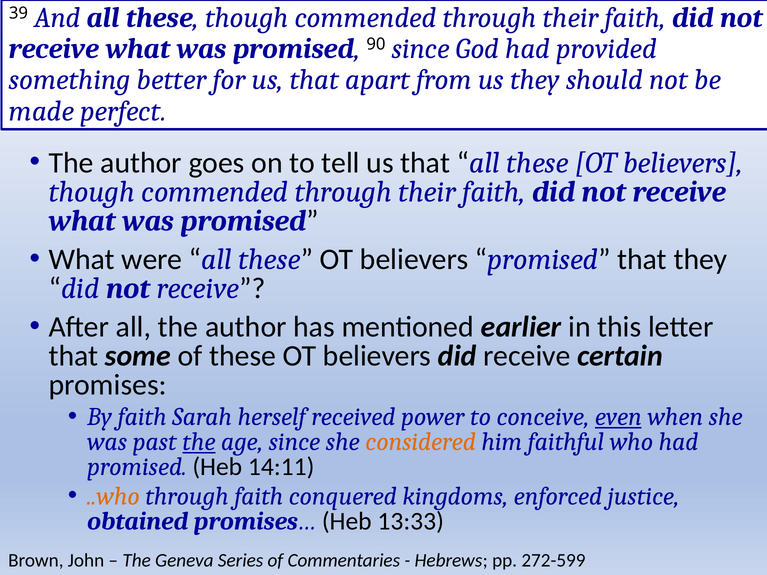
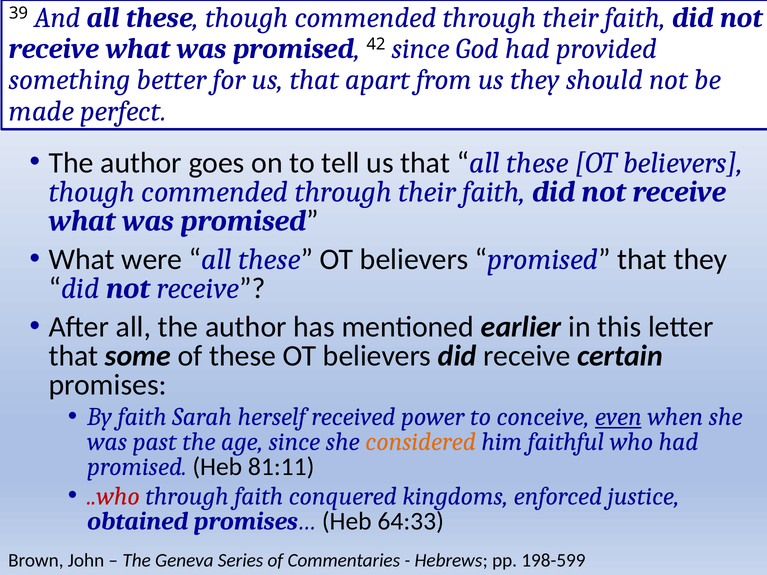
90: 90 -> 42 (376, 44)
the underline: present -> none (199, 442)
14:11: 14:11 -> 81:11 (281, 467)
..who colour: orange -> red (113, 496)
13:33: 13:33 -> 64:33 (411, 521)
272-599: 272-599 -> 198-599 (553, 561)
